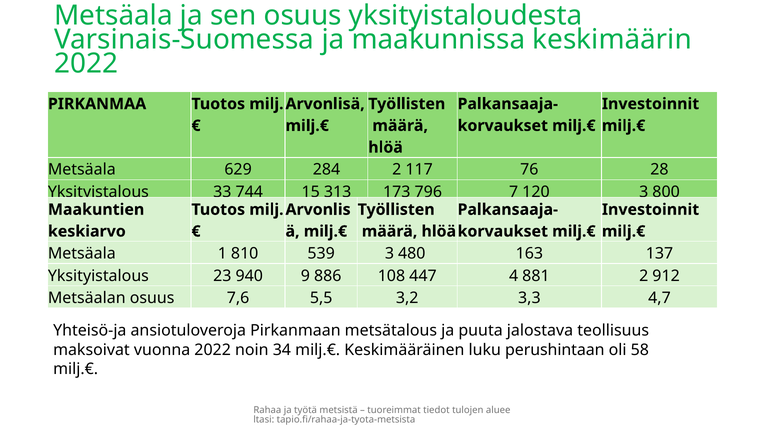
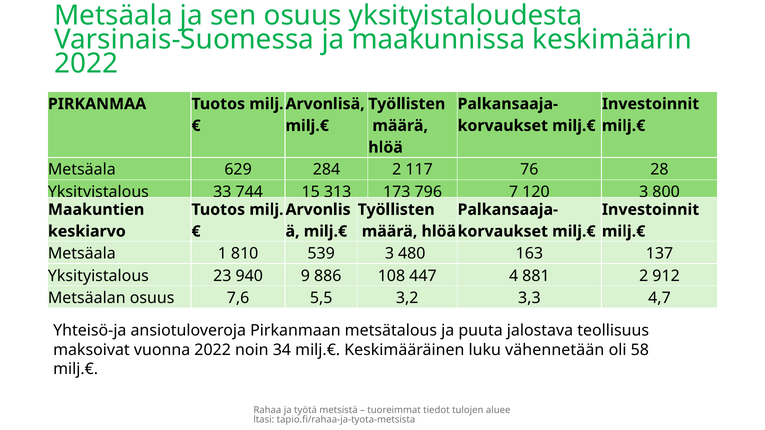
perushintaan: perushintaan -> vähennetään (555, 350)
